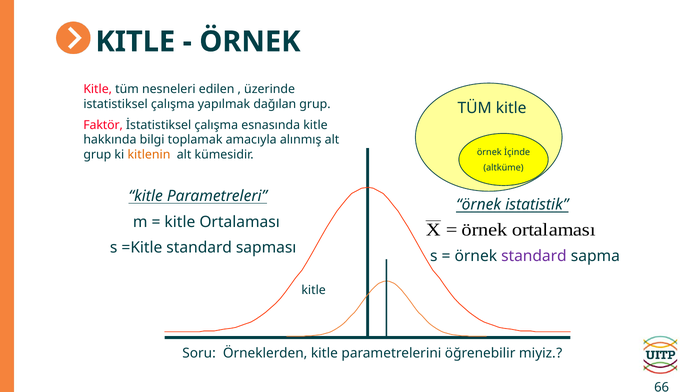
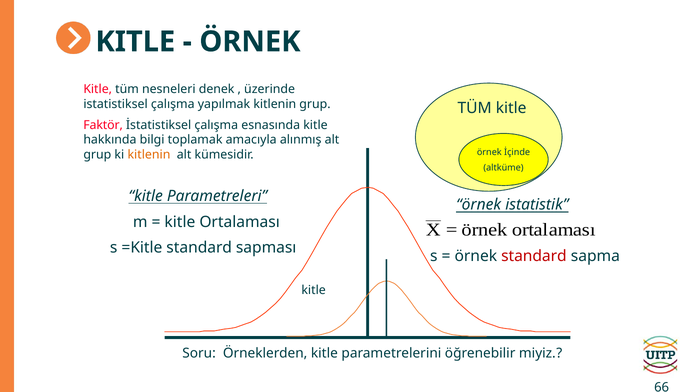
edilen: edilen -> denek (217, 89)
yapılmak dağılan: dağılan -> kitlenin (275, 104)
standard colour: purple -> red (534, 256)
